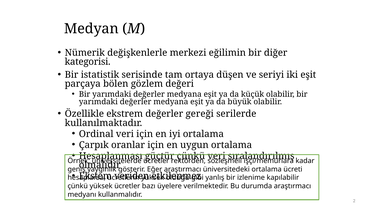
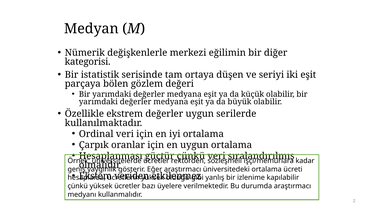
değerler gereği: gereği -> uygun (200, 114)
